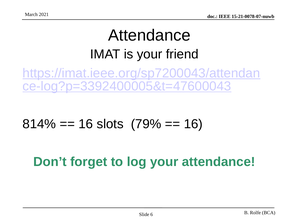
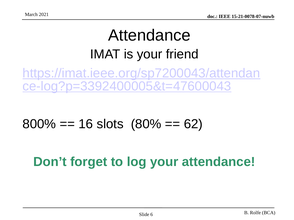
814%: 814% -> 800% (39, 124)
79%: 79% -> 80% (146, 124)
16: 16 -> 62 (193, 124)
